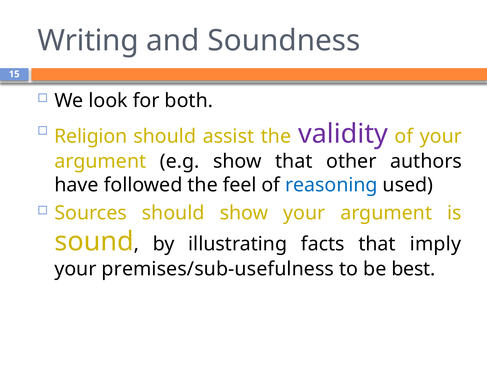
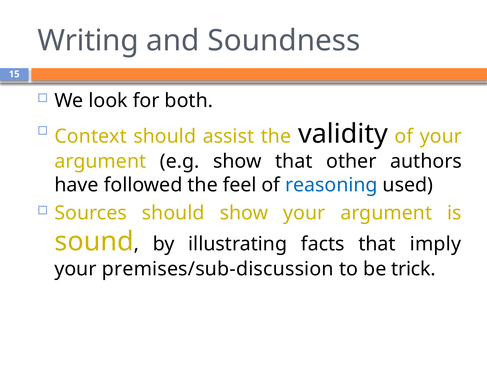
Religion: Religion -> Context (91, 136)
validity colour: purple -> black (343, 134)
premises/sub-usefulness: premises/sub-usefulness -> premises/sub-discussion (218, 269)
best: best -> trick (413, 269)
